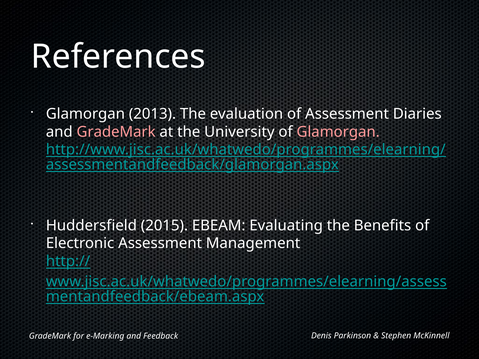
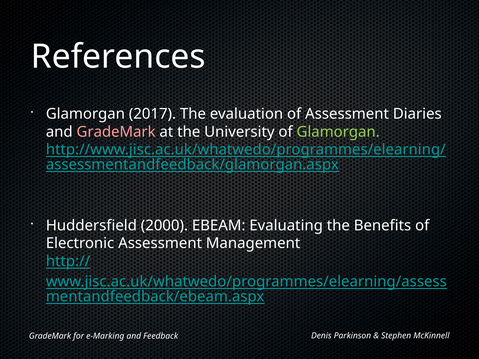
2013: 2013 -> 2017 (152, 114)
Glamorgan colour: pink -> light green (338, 132)
2015: 2015 -> 2000 (164, 226)
